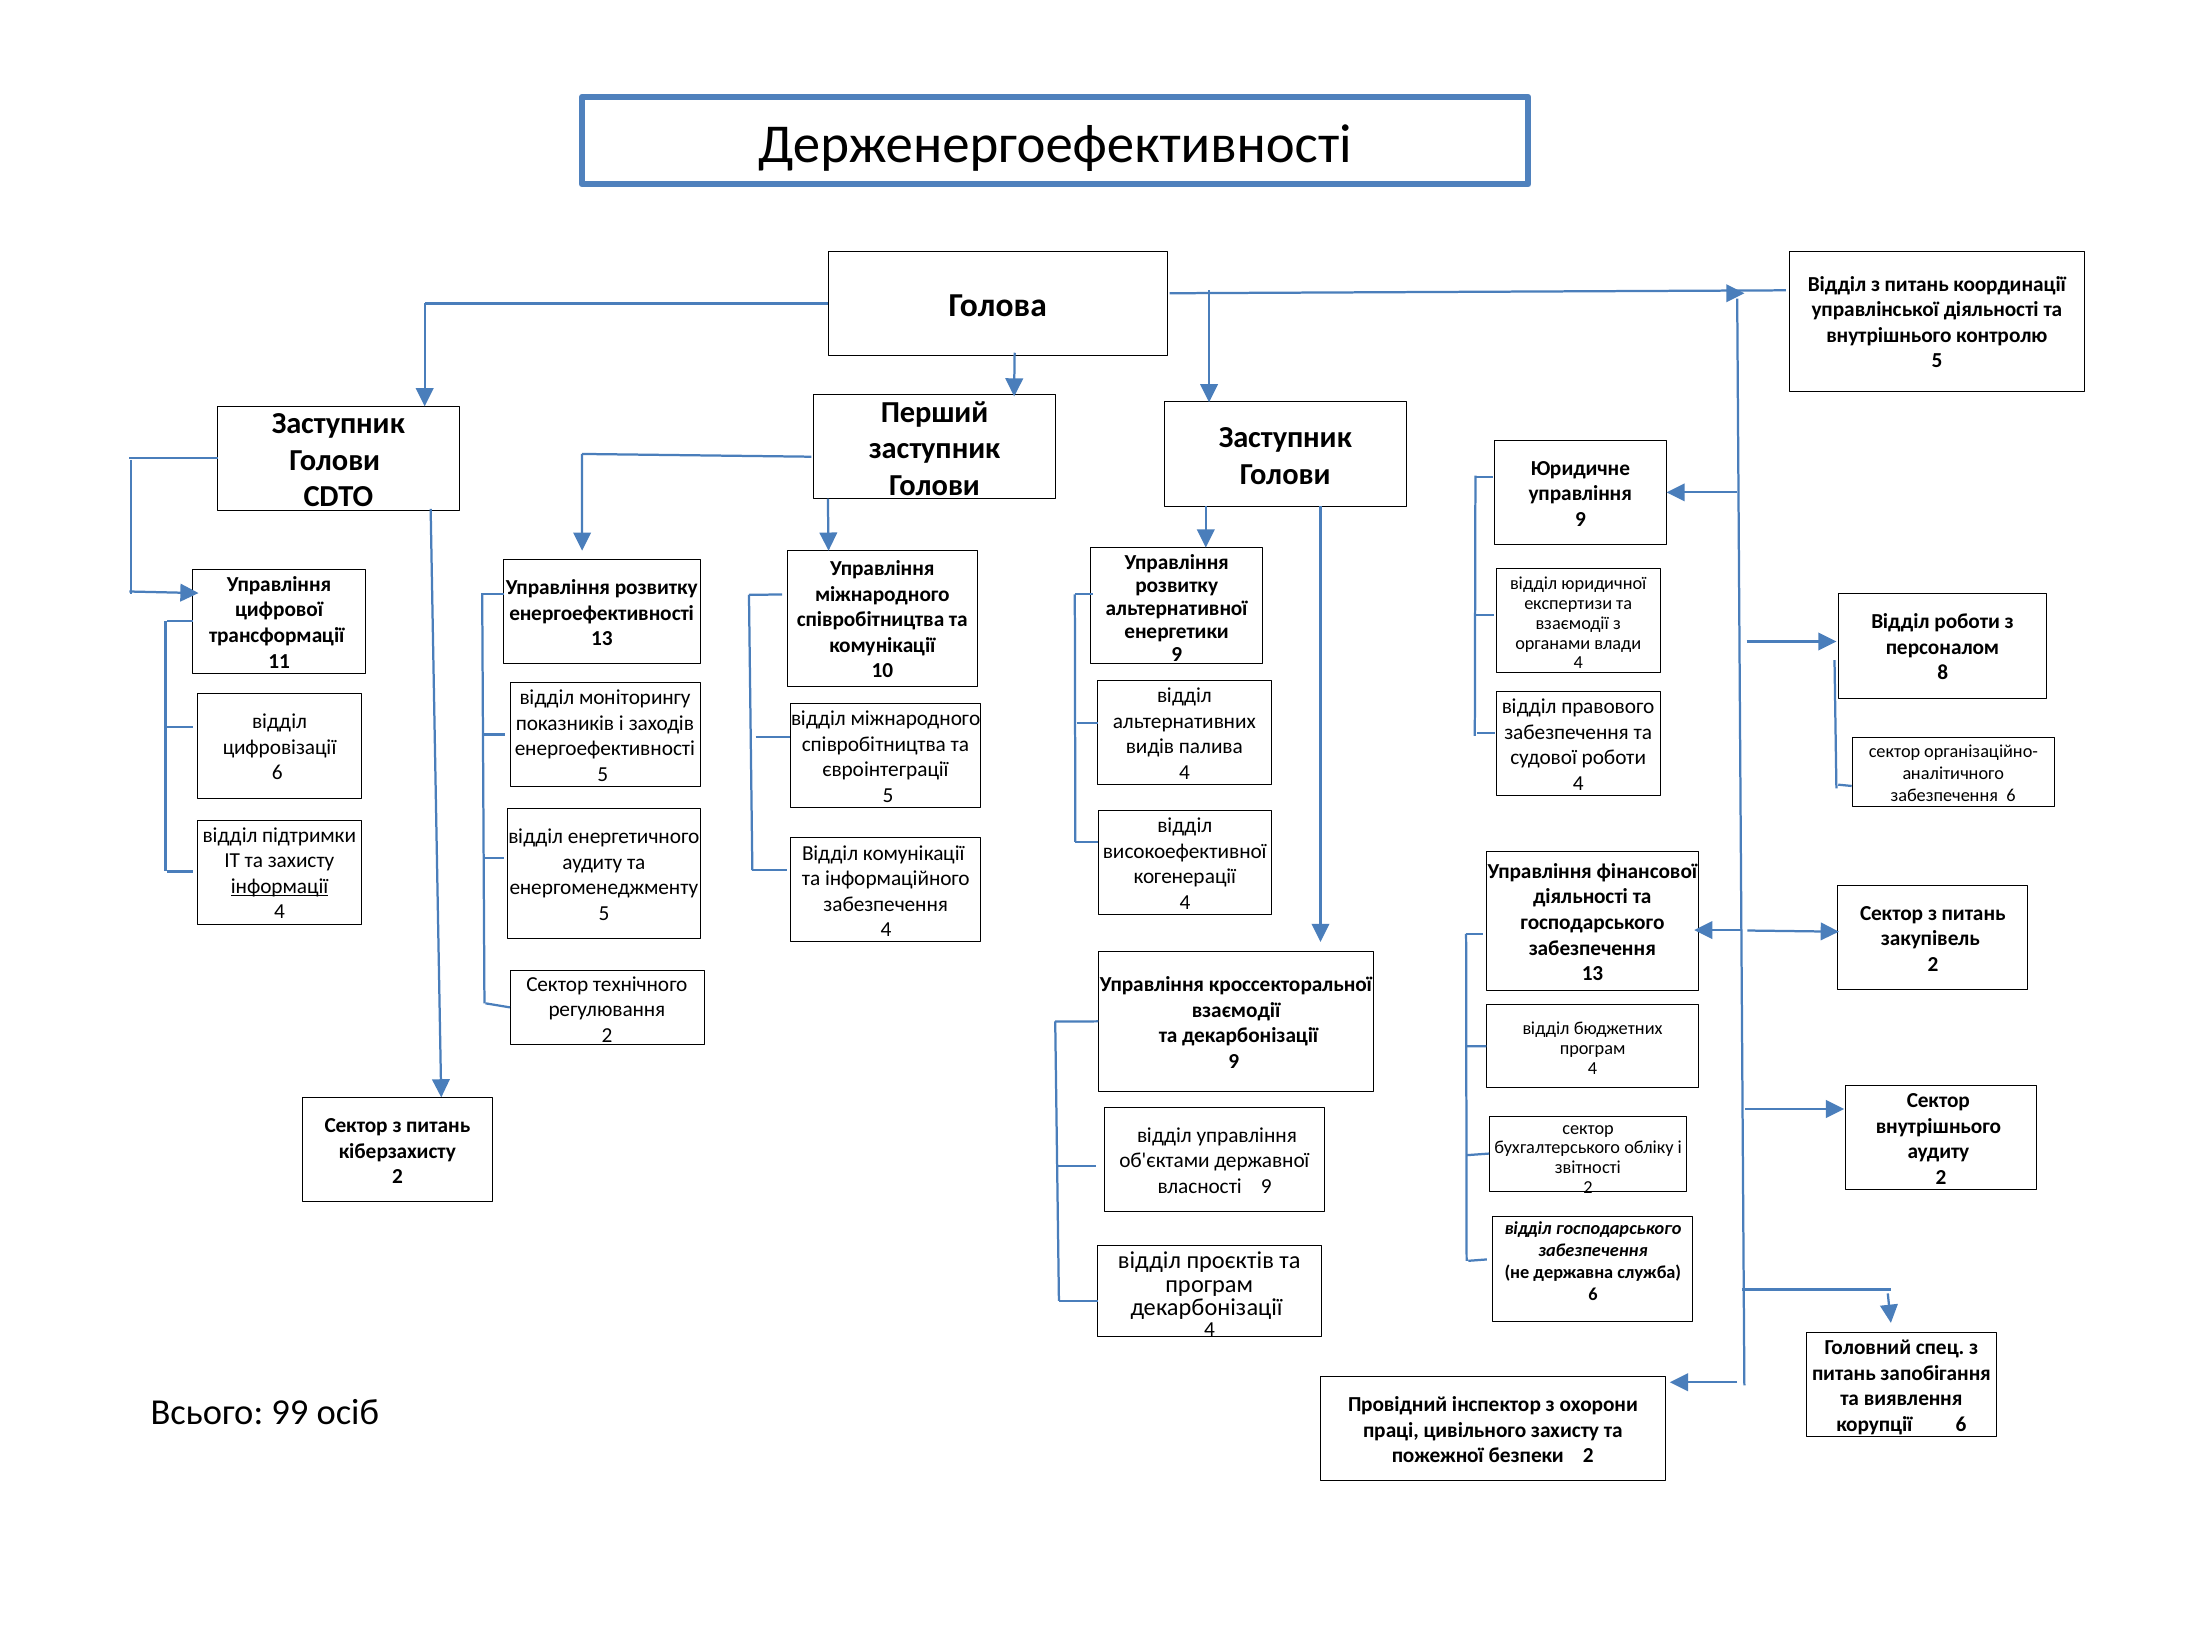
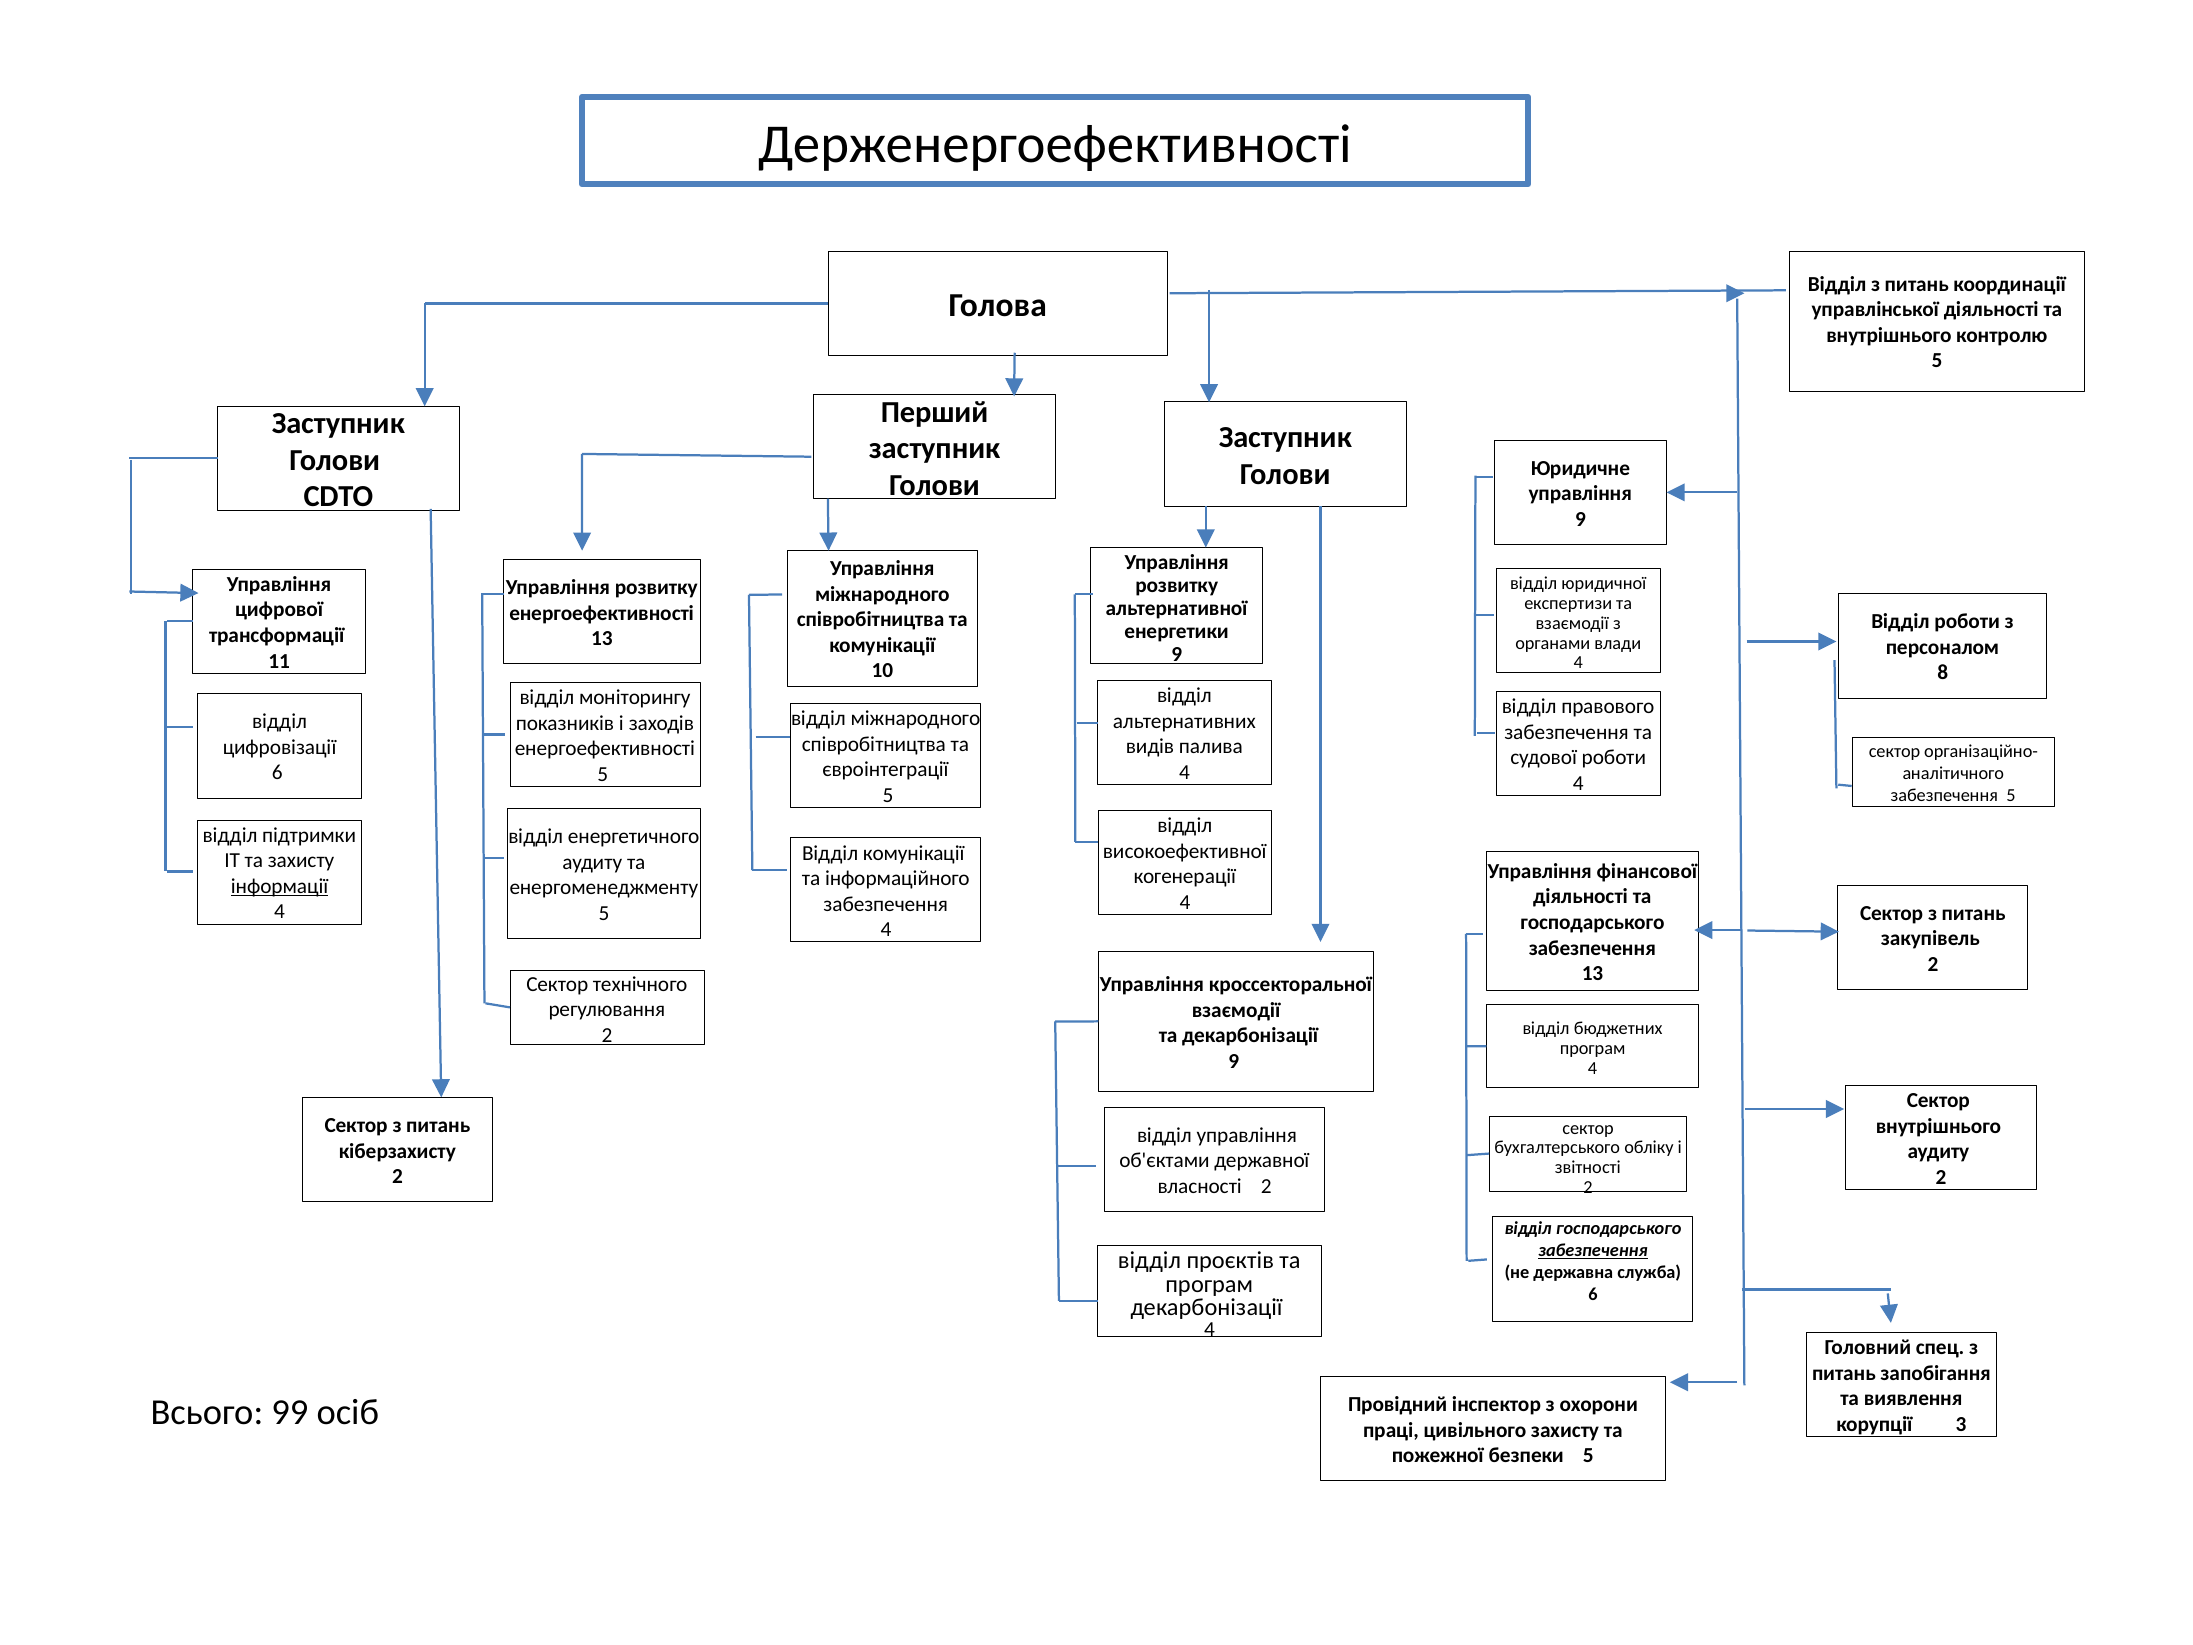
забезпечення 6: 6 -> 5 (2011, 795)
власності 9: 9 -> 2 (1266, 1186)
забезпечення underline: none -> present (1593, 1250)
корупції 6: 6 -> 3 (1961, 1424)
безпеки 2: 2 -> 5 (1588, 1456)
